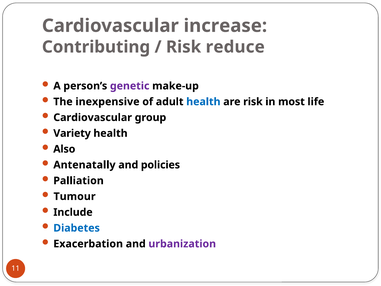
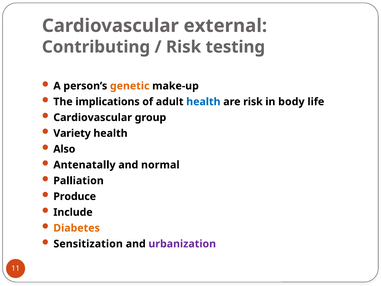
increase: increase -> external (225, 26)
reduce: reduce -> testing (235, 47)
genetic colour: purple -> orange (130, 86)
inexpensive: inexpensive -> implications (108, 102)
most: most -> body (291, 102)
policies: policies -> normal (160, 165)
Tumour: Tumour -> Produce (75, 196)
Diabetes colour: blue -> orange (77, 228)
Exacerbation: Exacerbation -> Sensitization (88, 244)
